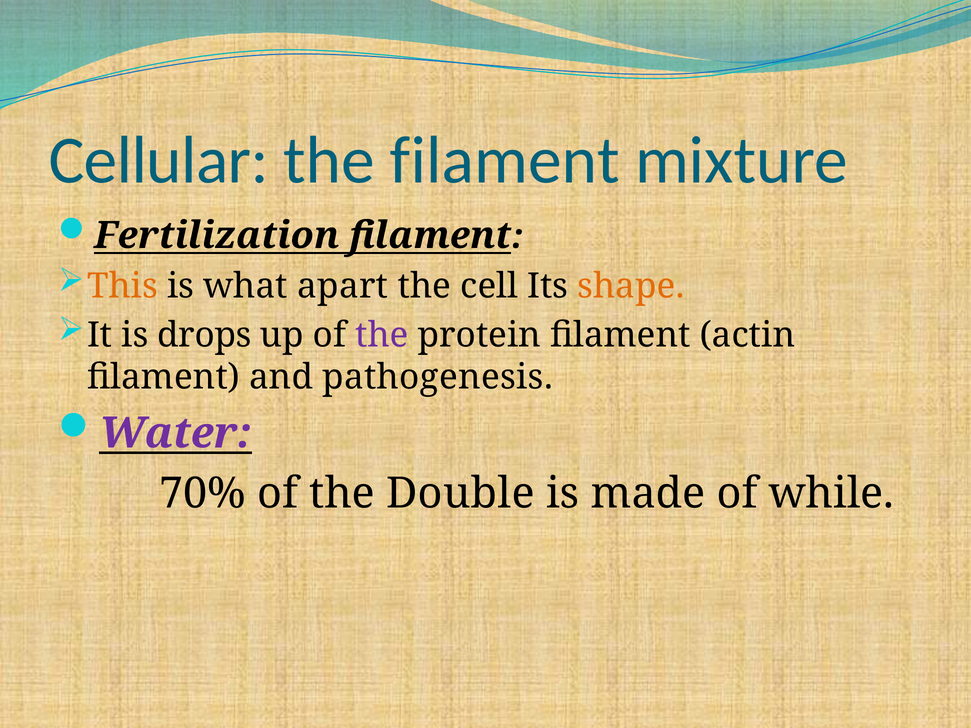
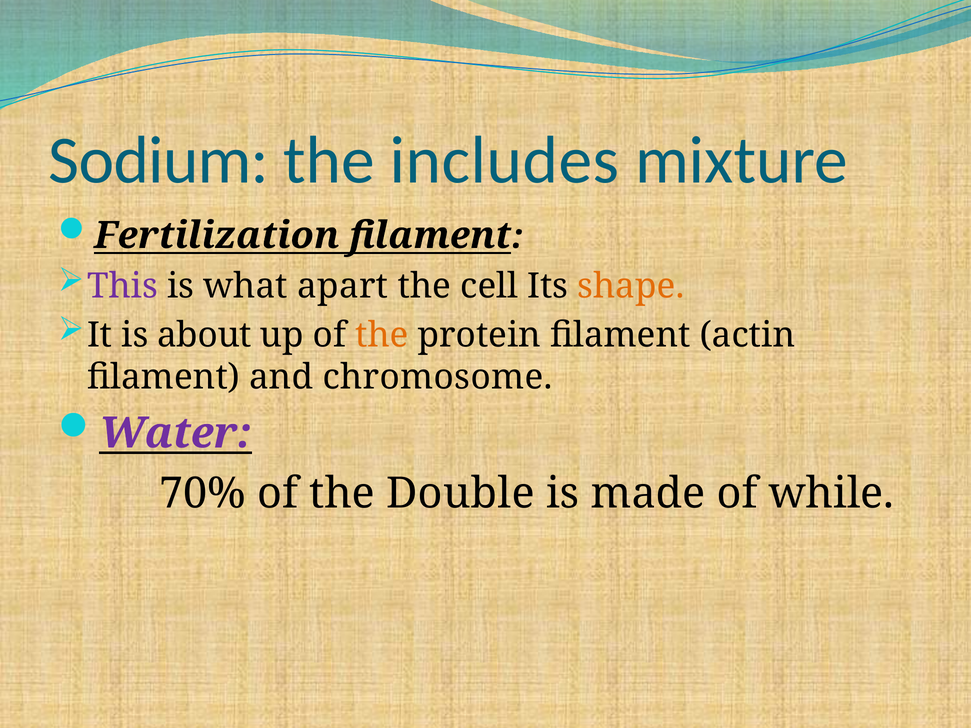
Cellular: Cellular -> Sodium (159, 160)
the filament: filament -> includes (505, 160)
This colour: orange -> purple (123, 286)
drops: drops -> about (204, 335)
the colour: purple -> orange (382, 335)
pathogenesis: pathogenesis -> chromosome (438, 377)
